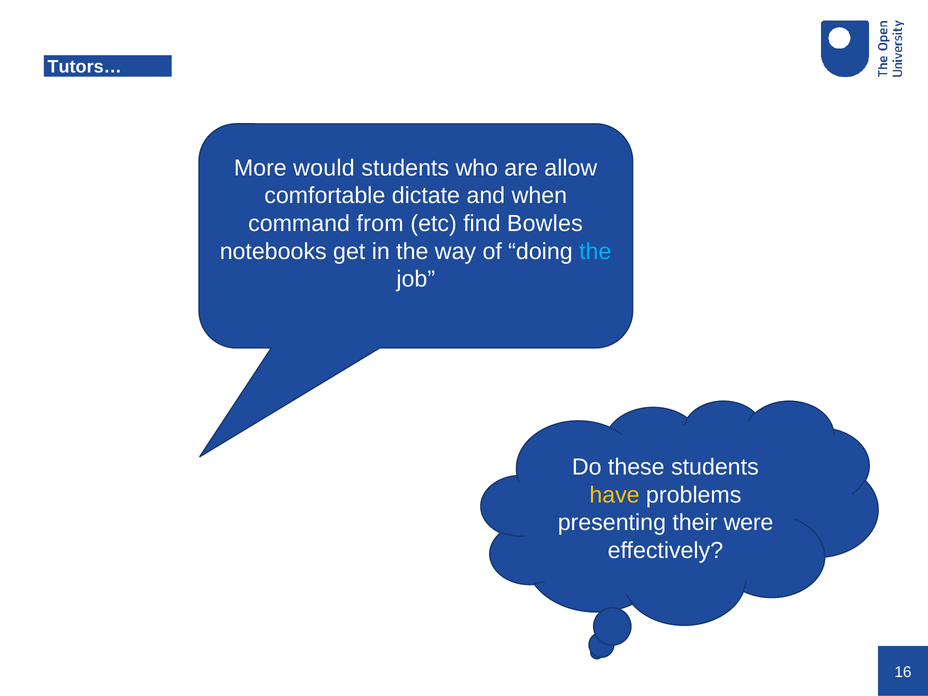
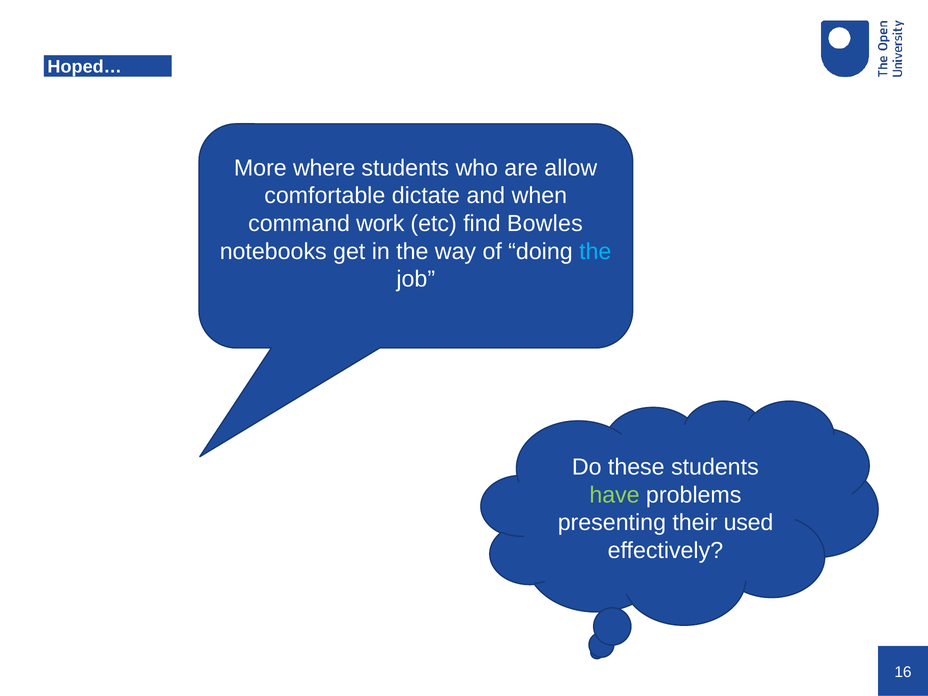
Tutors…: Tutors… -> Hoped… (85, 67)
would: would -> where (324, 168)
from: from -> work (380, 224)
have colour: yellow -> light green (615, 495)
were: were -> used (748, 523)
